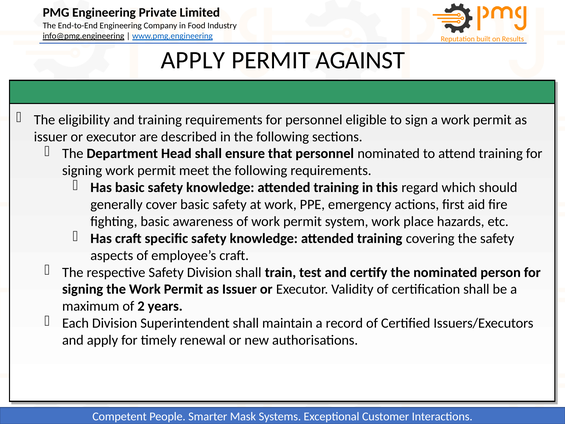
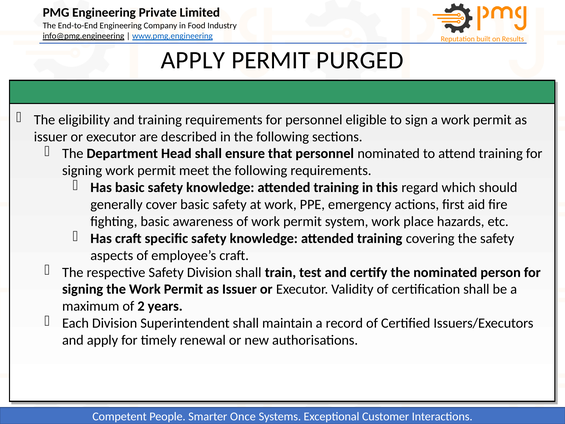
AGAINST: AGAINST -> PURGED (360, 60)
Mask: Mask -> Once (243, 416)
